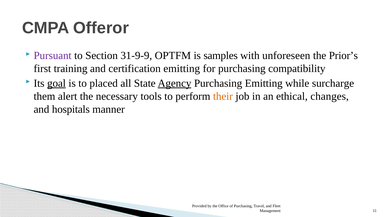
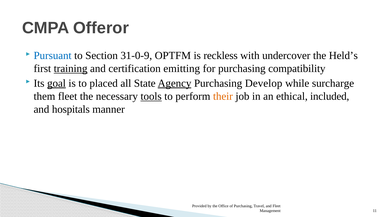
Pursuant colour: purple -> blue (53, 55)
31-9-9: 31-9-9 -> 31-0-9 (136, 55)
samples: samples -> reckless (221, 55)
unforeseen: unforeseen -> undercover (286, 55)
Prior’s: Prior’s -> Held’s (343, 55)
training underline: none -> present (71, 68)
Purchasing Emitting: Emitting -> Develop (264, 83)
them alert: alert -> fleet (68, 96)
tools underline: none -> present (151, 96)
changes: changes -> included (330, 96)
